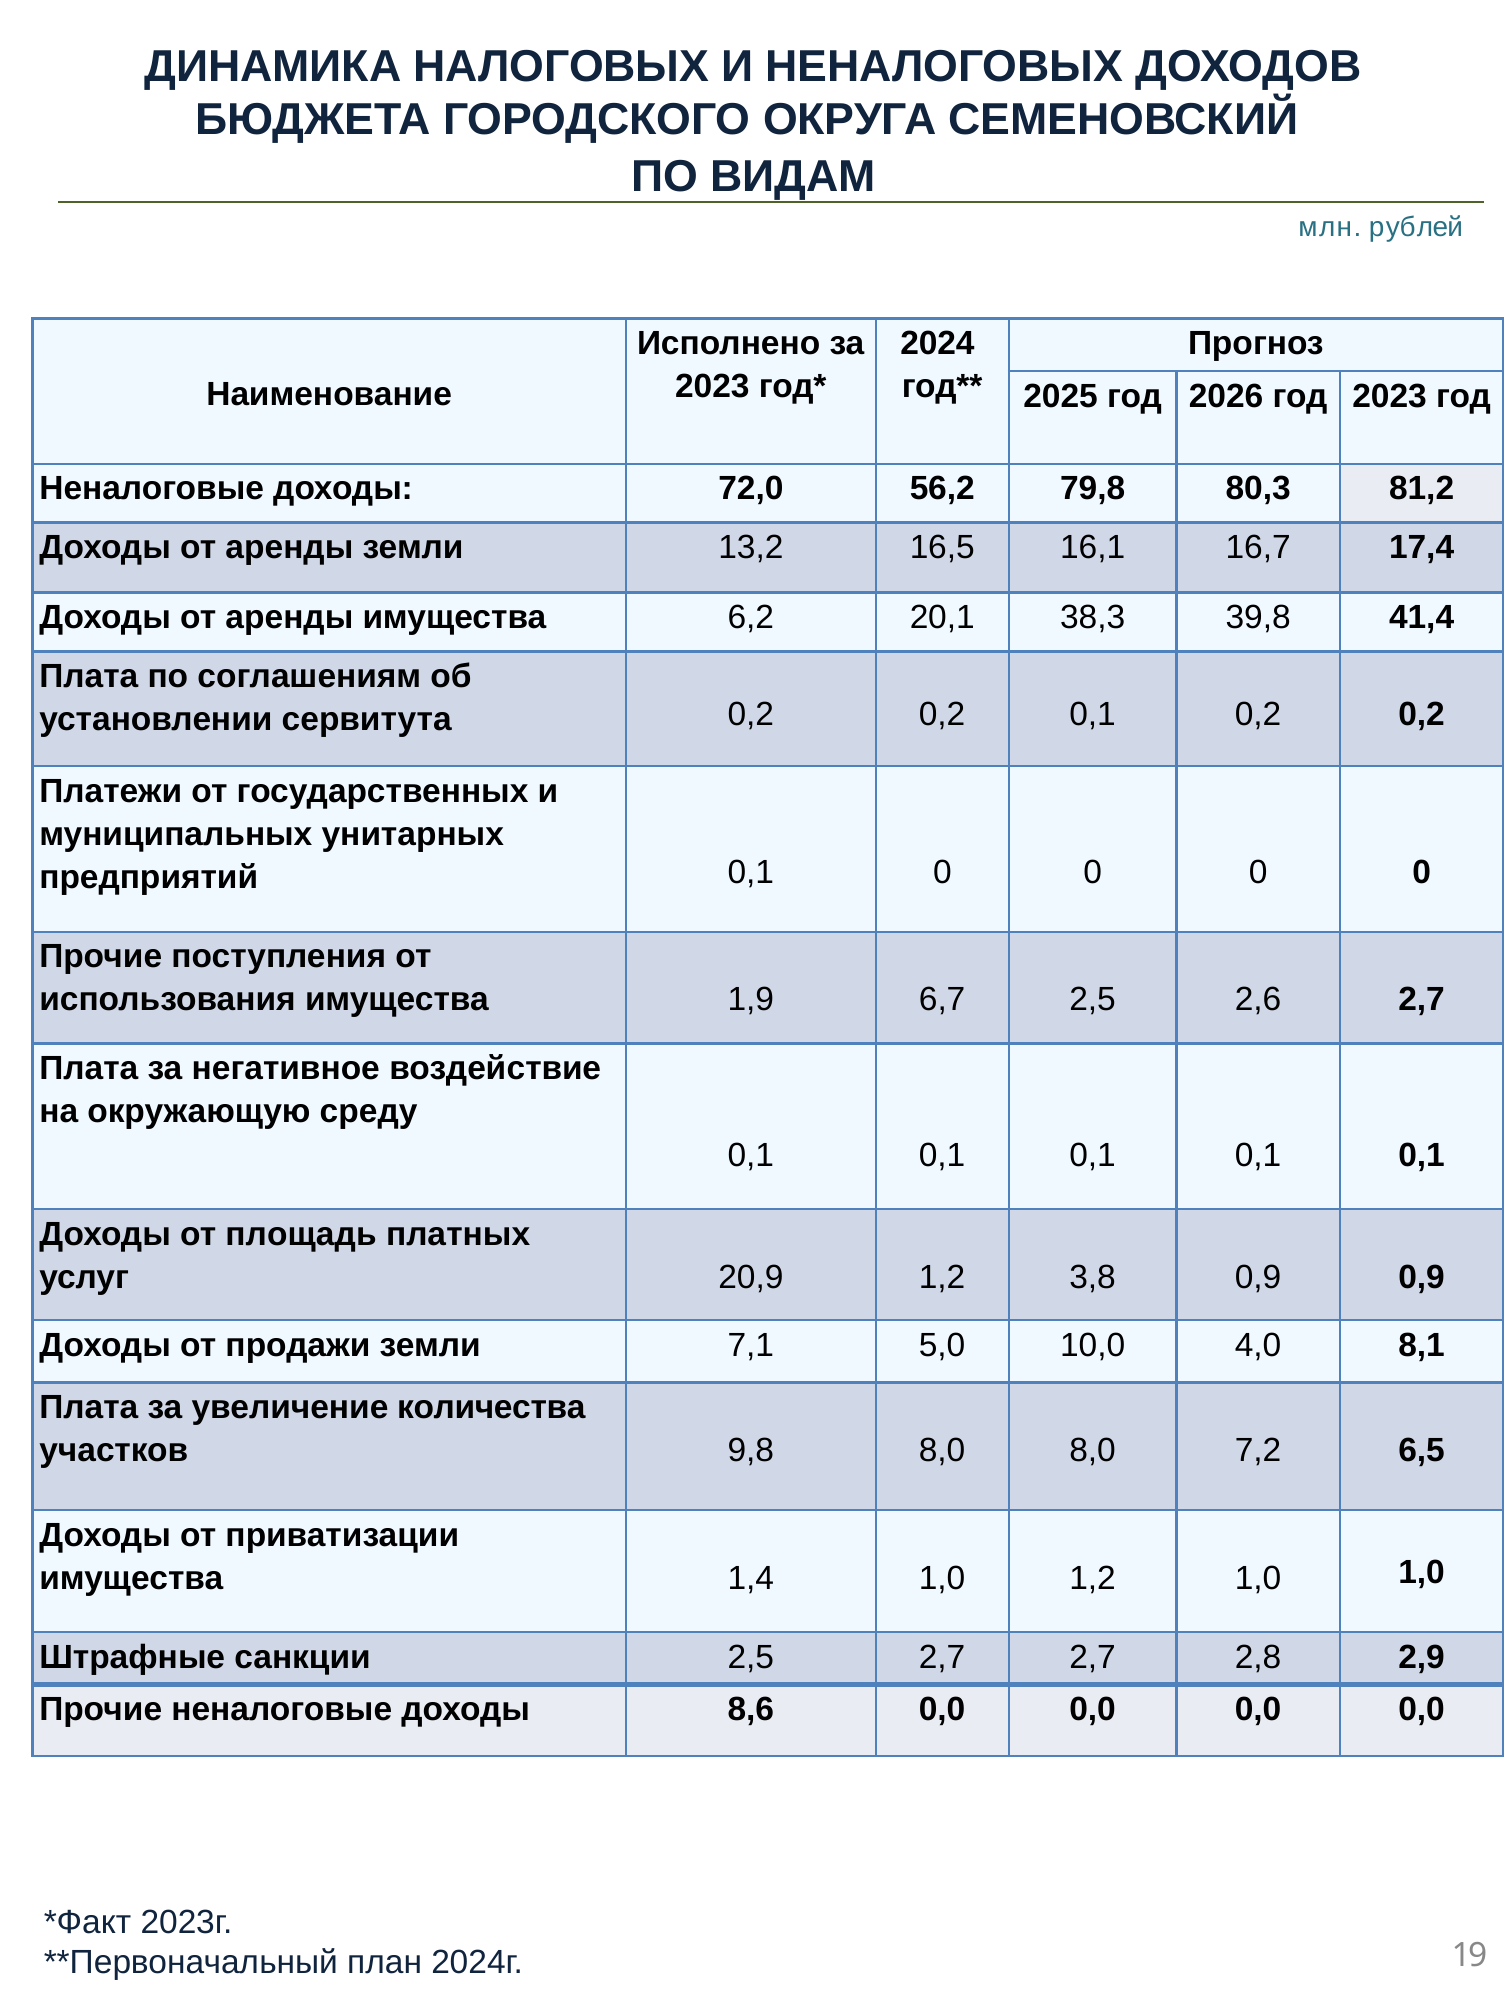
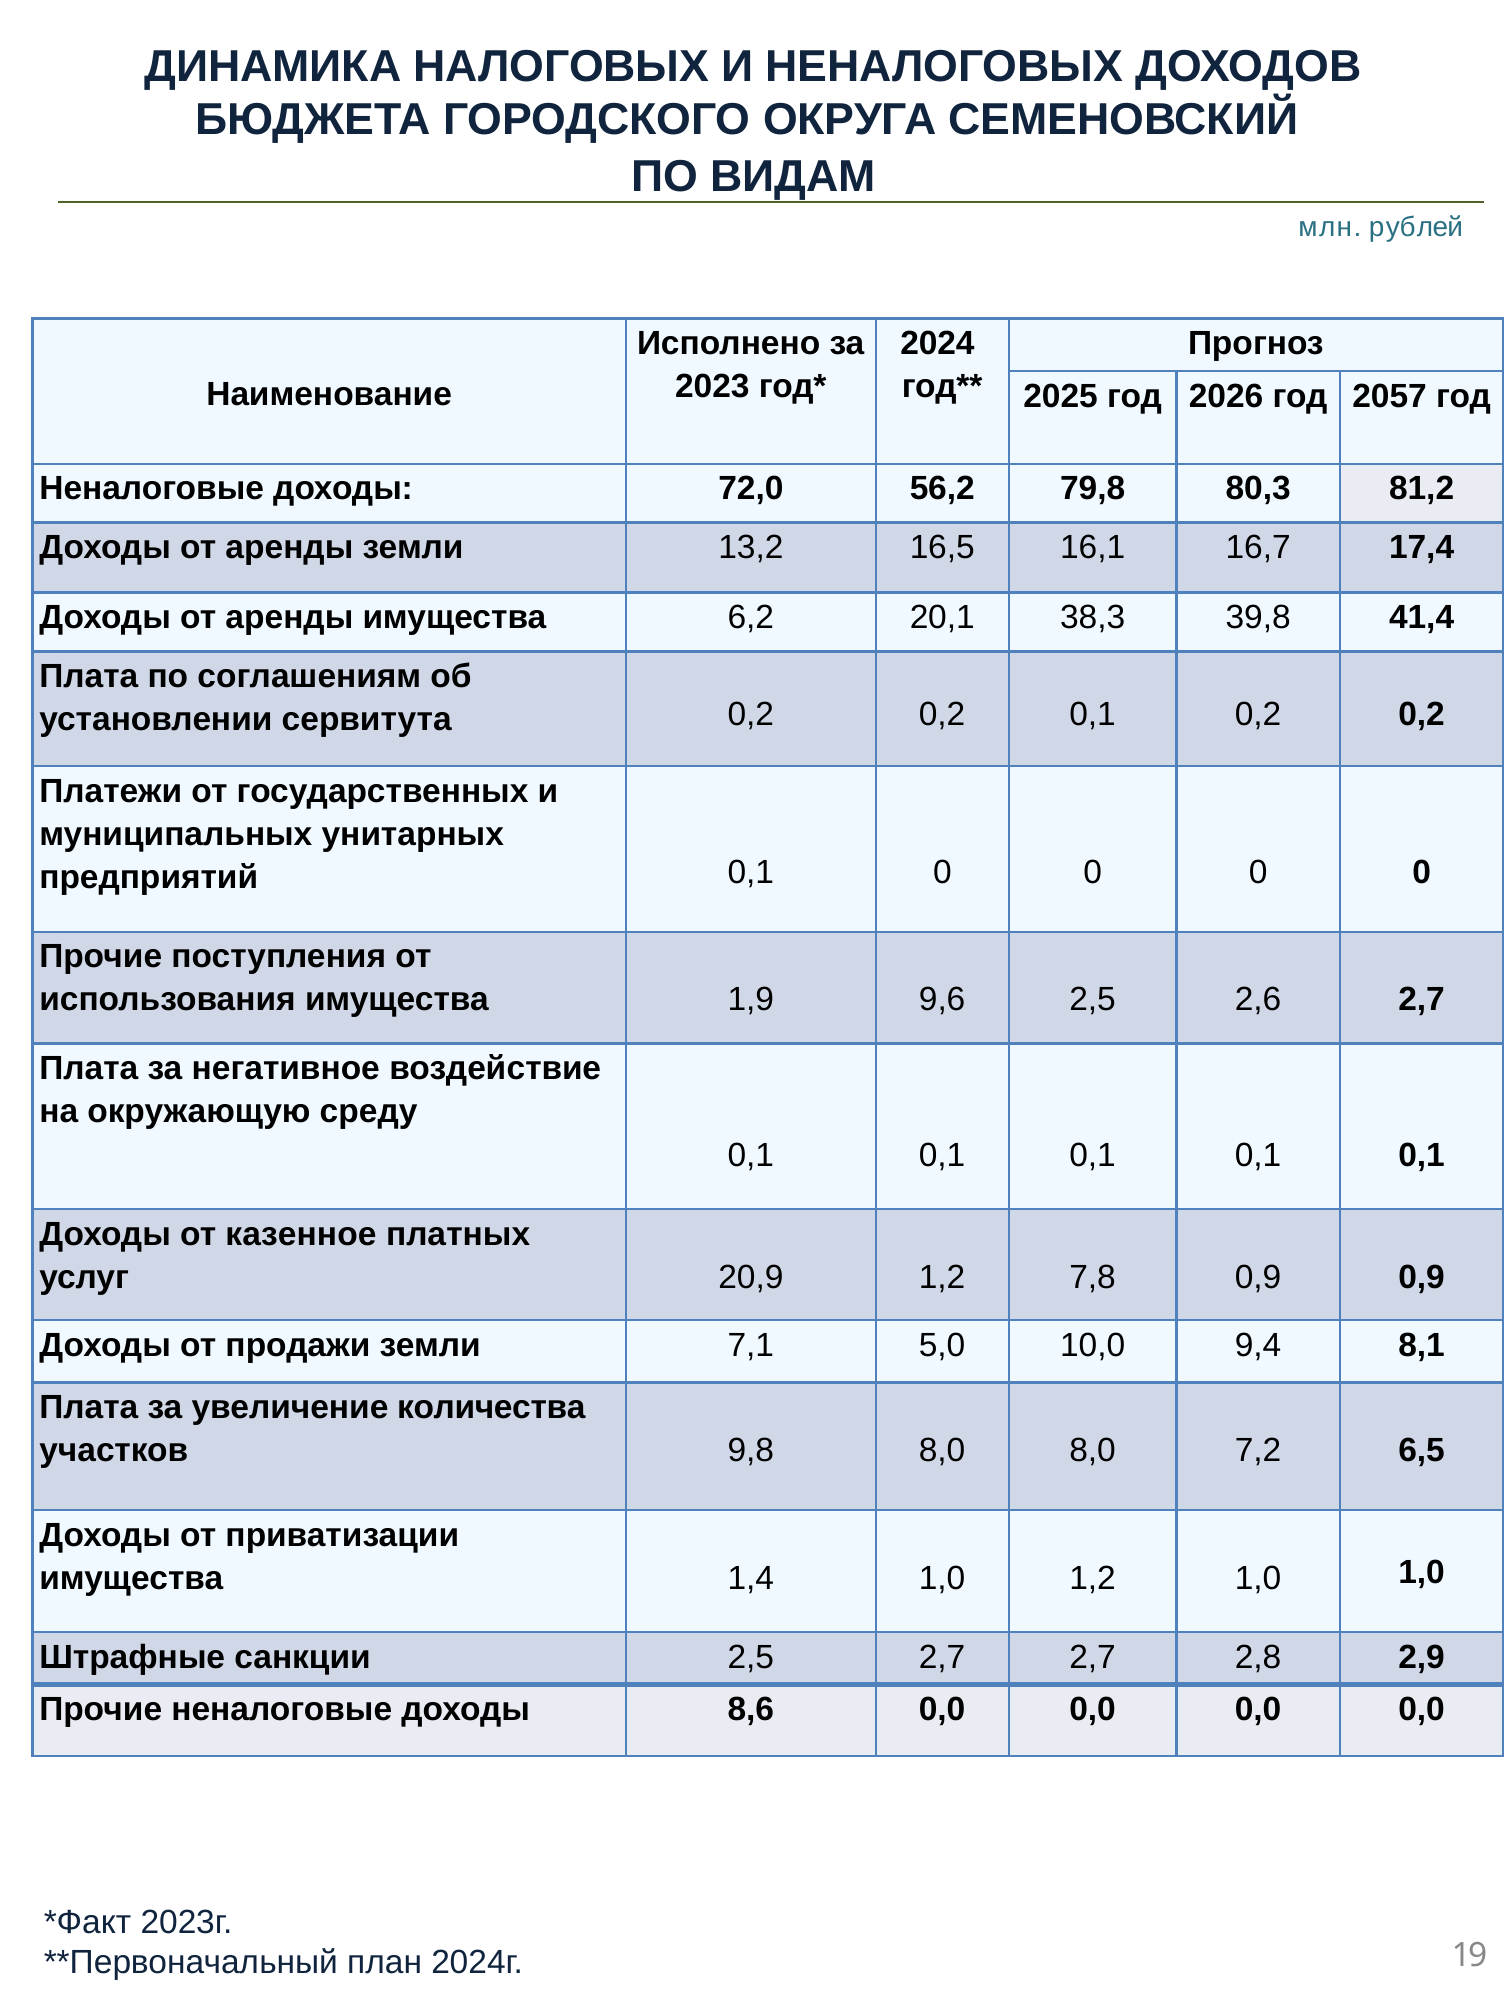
год 2023: 2023 -> 2057 (1390, 396)
6,7: 6,7 -> 9,6 (942, 1000)
площадь: площадь -> казенное (301, 1234)
3,8: 3,8 -> 7,8 (1093, 1277)
4,0: 4,0 -> 9,4 (1258, 1345)
